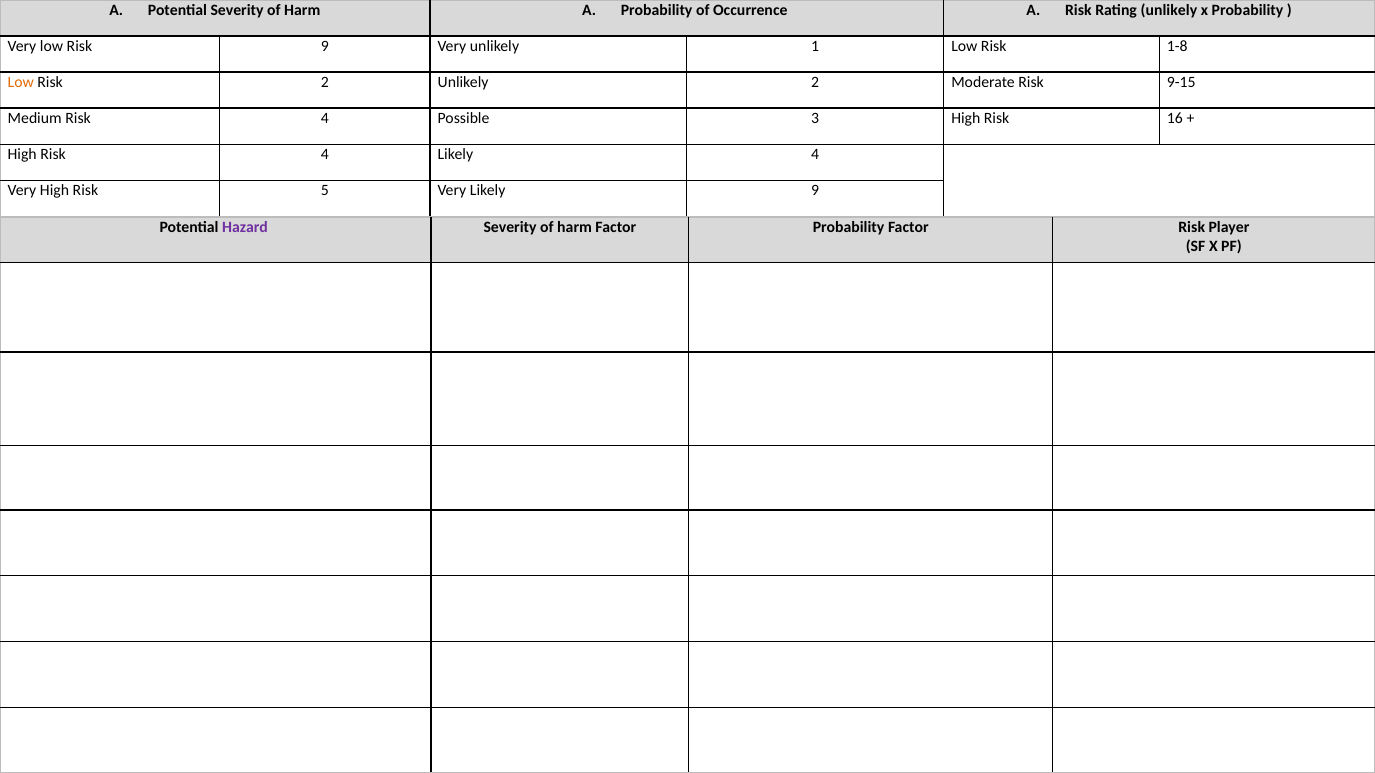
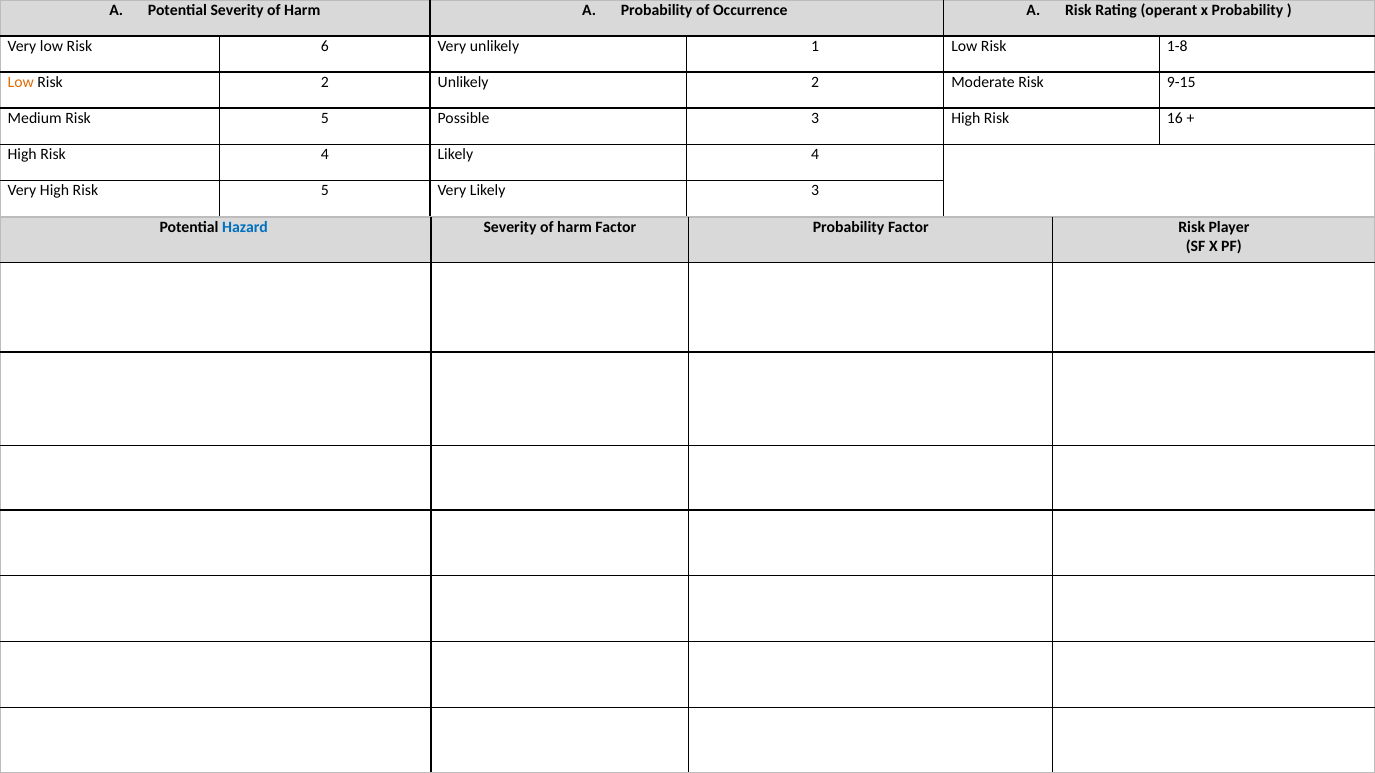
Rating unlikely: unlikely -> operant (1169, 10)
Risk 9: 9 -> 6 (325, 46)
Medium Risk 4: 4 -> 5 (325, 118)
Likely 9: 9 -> 3 (815, 191)
Hazard colour: purple -> blue (245, 227)
